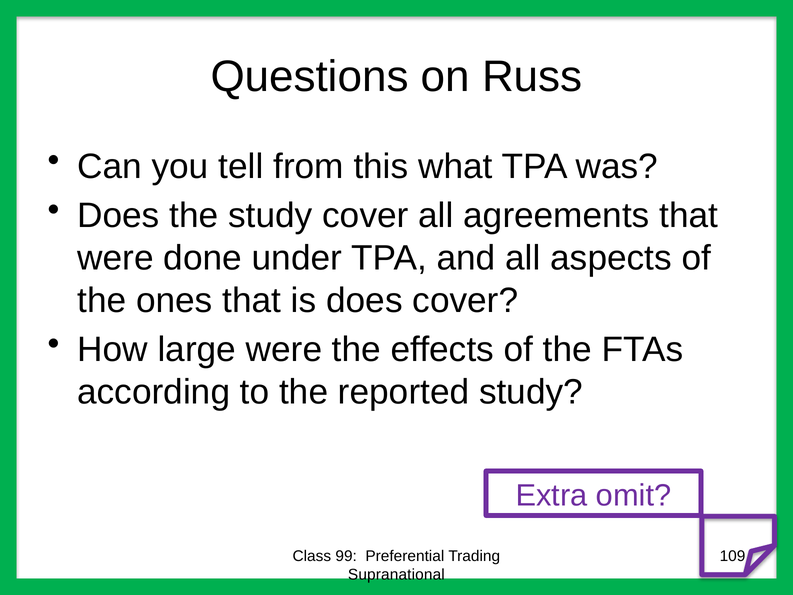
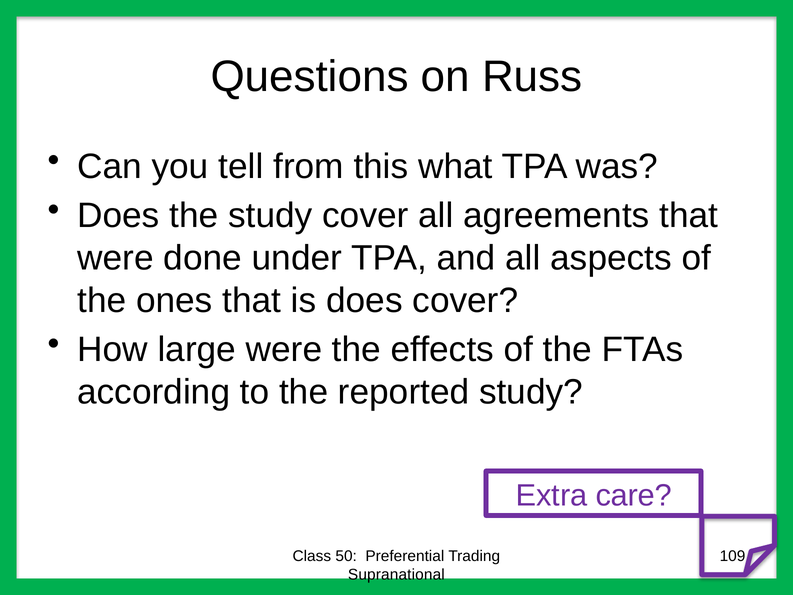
omit: omit -> care (634, 495)
99: 99 -> 50 (346, 556)
